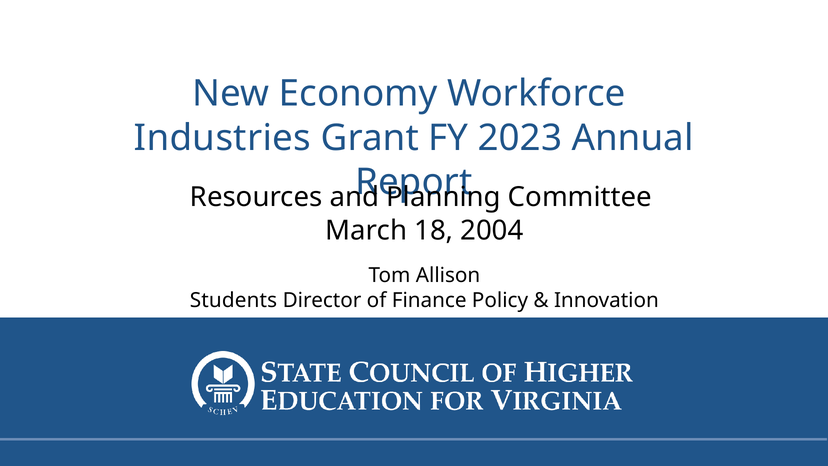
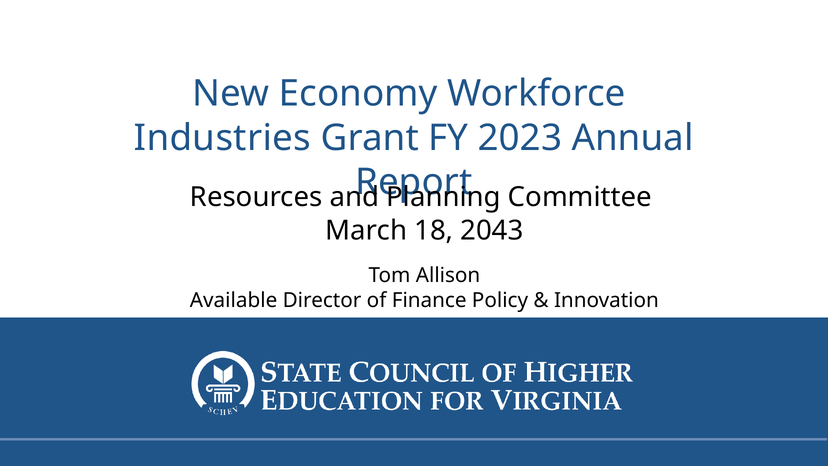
2004: 2004 -> 2043 (492, 230)
Students: Students -> Available (234, 300)
